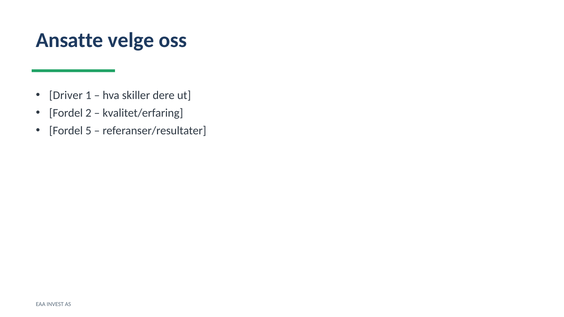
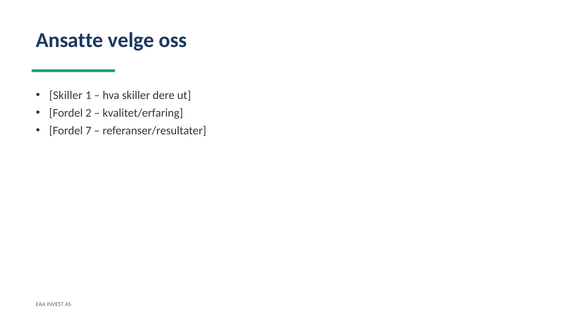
Driver: Driver -> Skiller (66, 96)
5: 5 -> 7 (88, 131)
